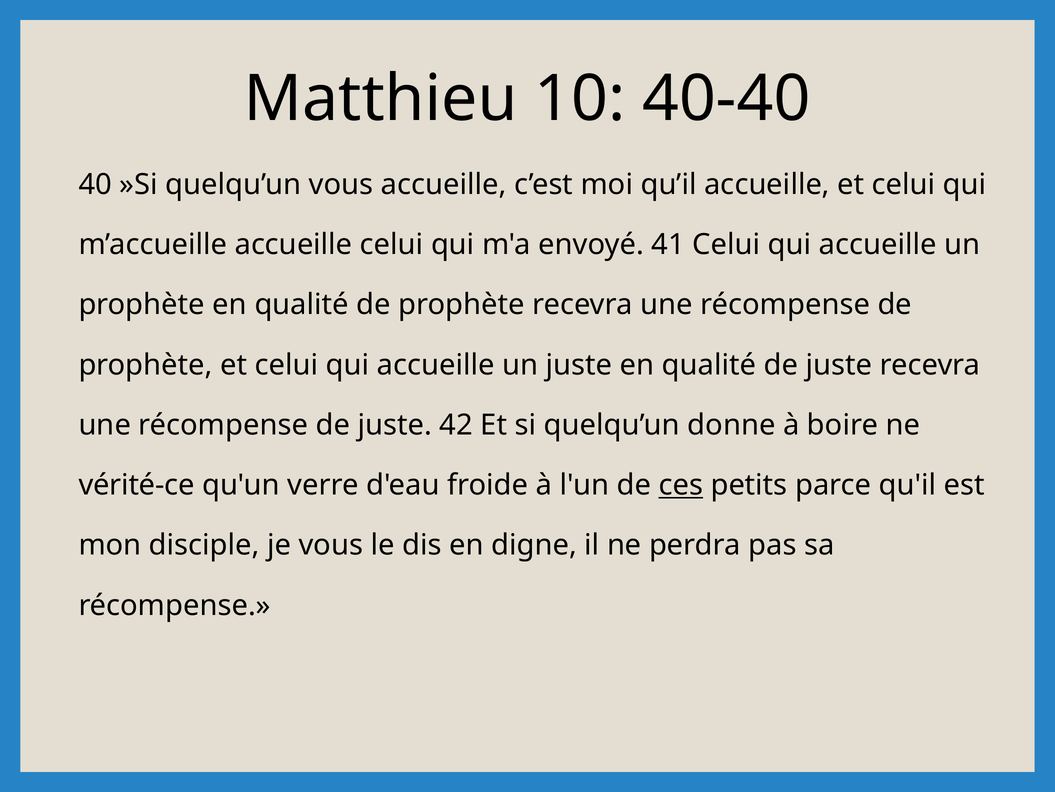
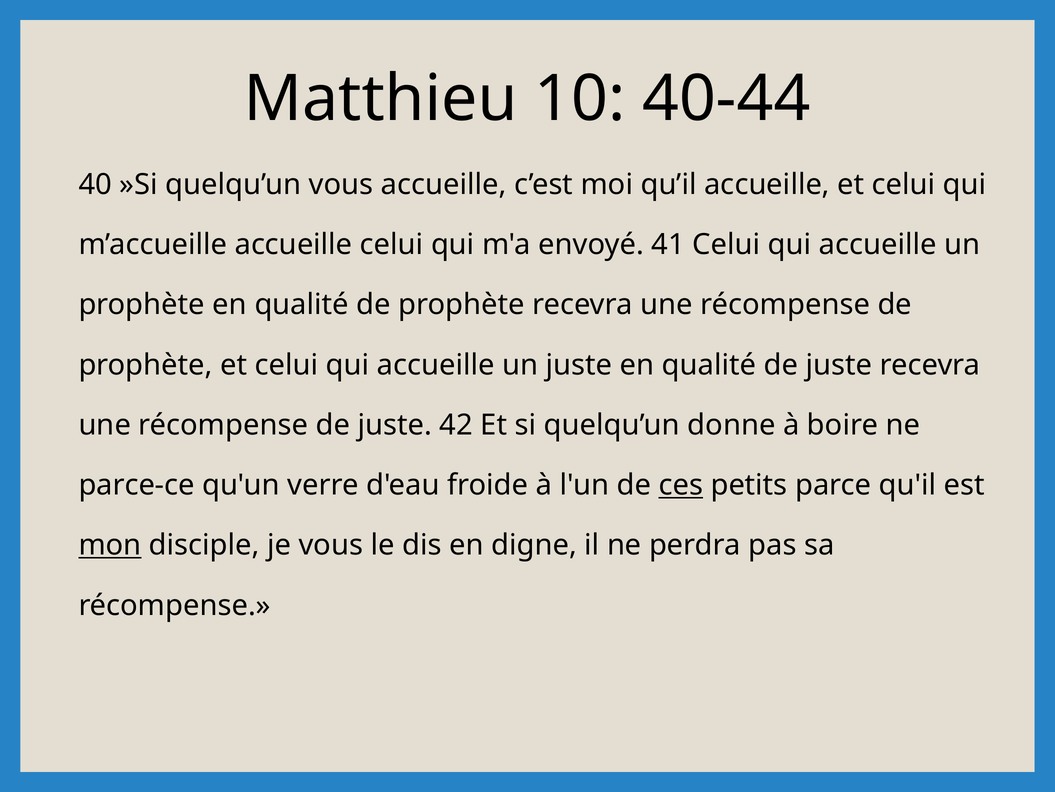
40-40: 40-40 -> 40-44 (726, 99)
vérité-ce: vérité-ce -> parce-ce (137, 485)
mon underline: none -> present (110, 545)
